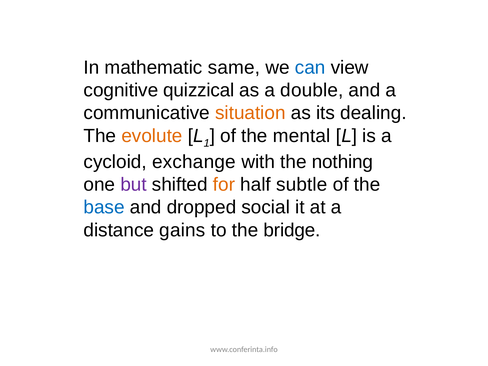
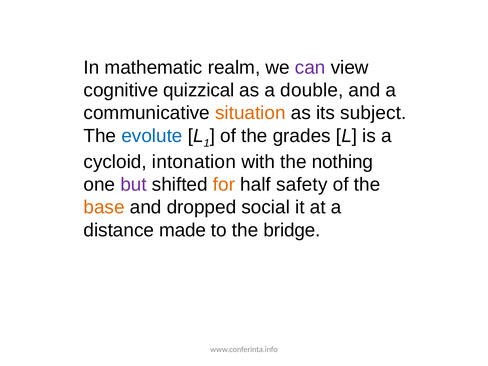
same: same -> realm (234, 67)
can colour: blue -> purple (310, 67)
dealing: dealing -> subject (373, 113)
evolute colour: orange -> blue (152, 136)
mental: mental -> grades (302, 136)
exchange: exchange -> intonation (194, 162)
subtle: subtle -> safety (302, 185)
base colour: blue -> orange (104, 207)
gains: gains -> made (183, 230)
